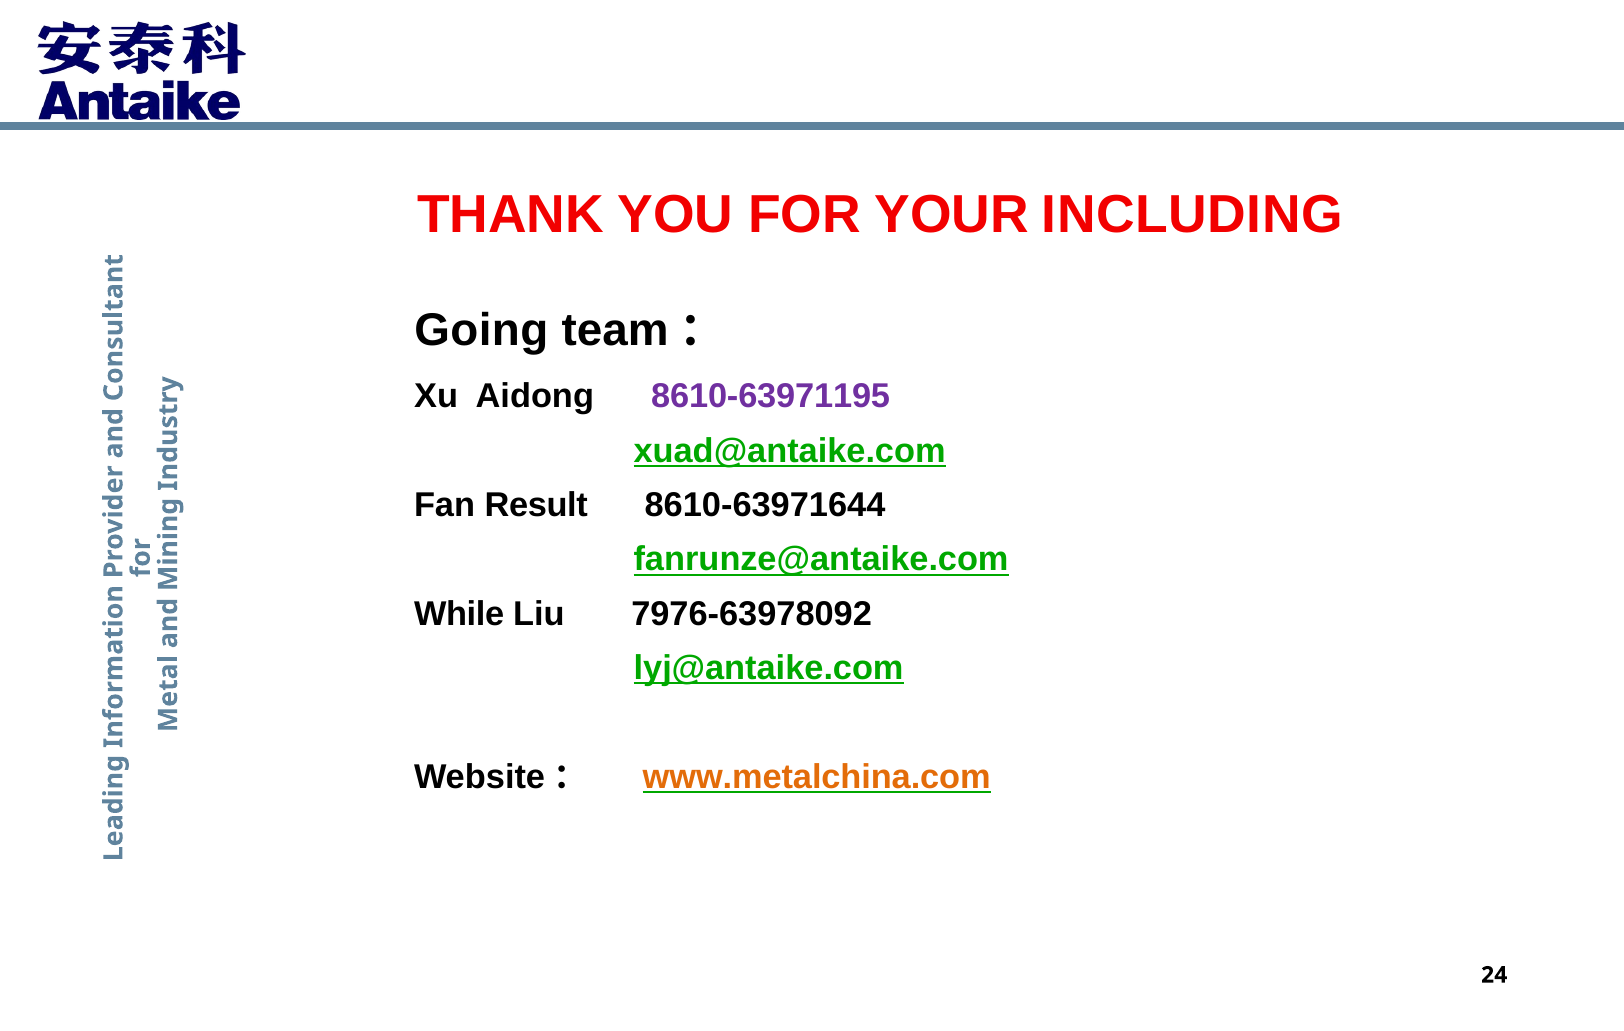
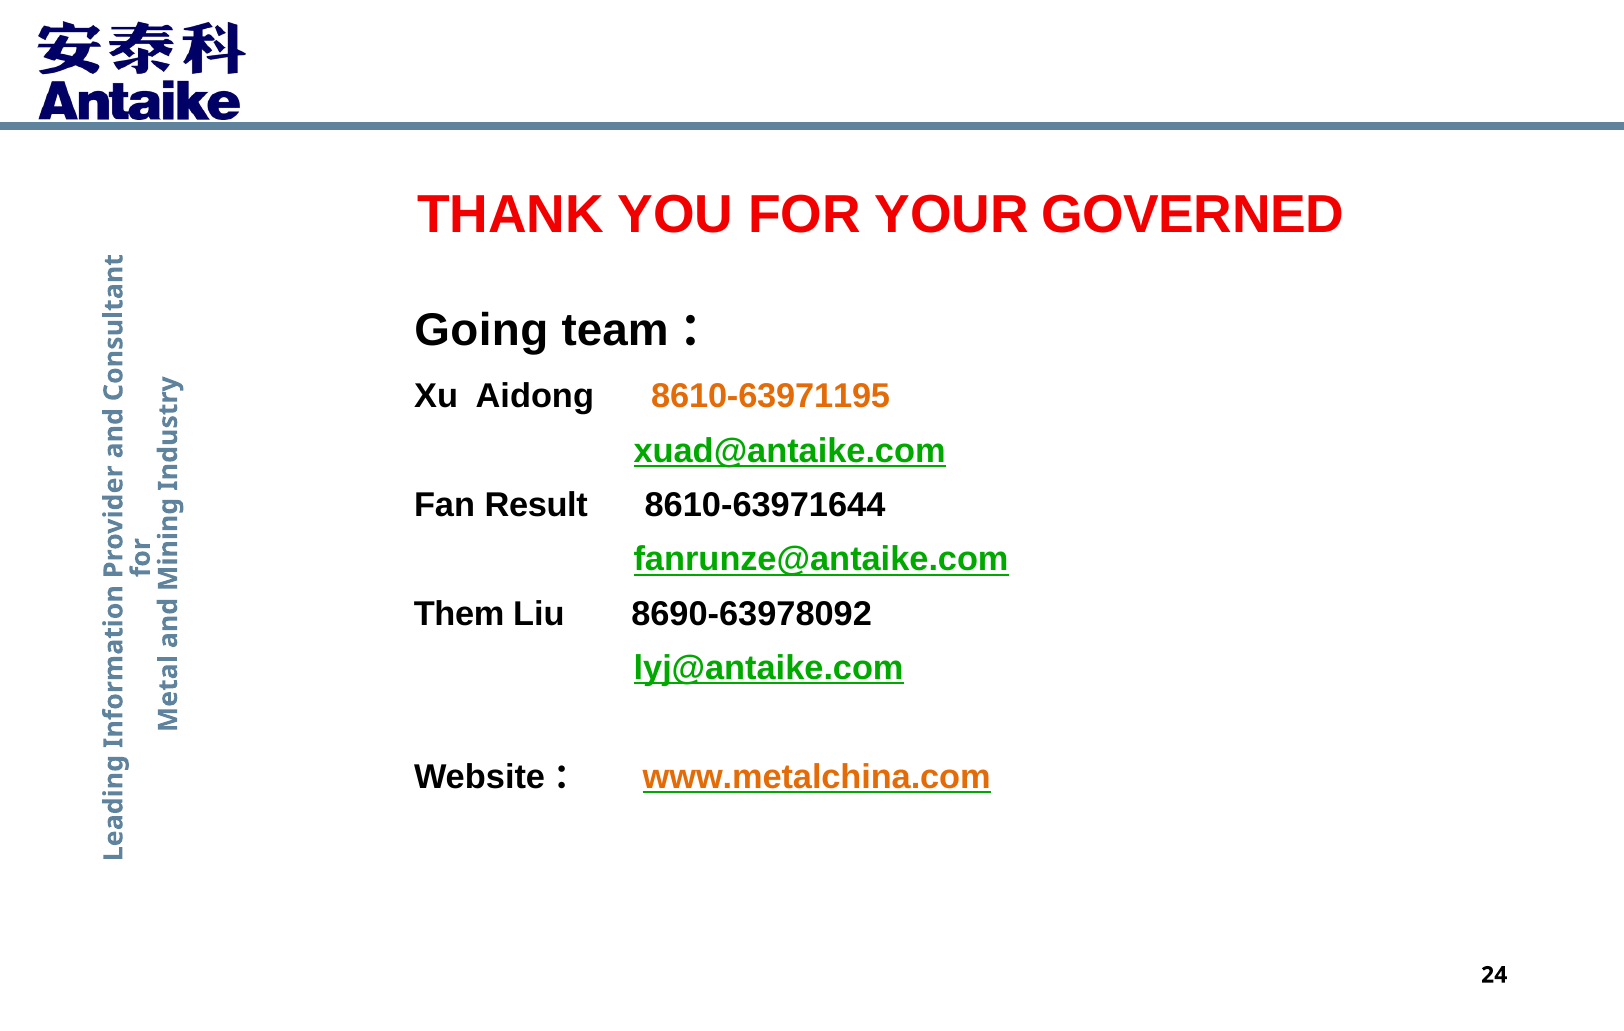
INCLUDING: INCLUDING -> GOVERNED (1193, 215)
8610-63971195 colour: purple -> orange (771, 396)
While: While -> Them (459, 614)
7976-63978092: 7976-63978092 -> 8690-63978092 (752, 614)
